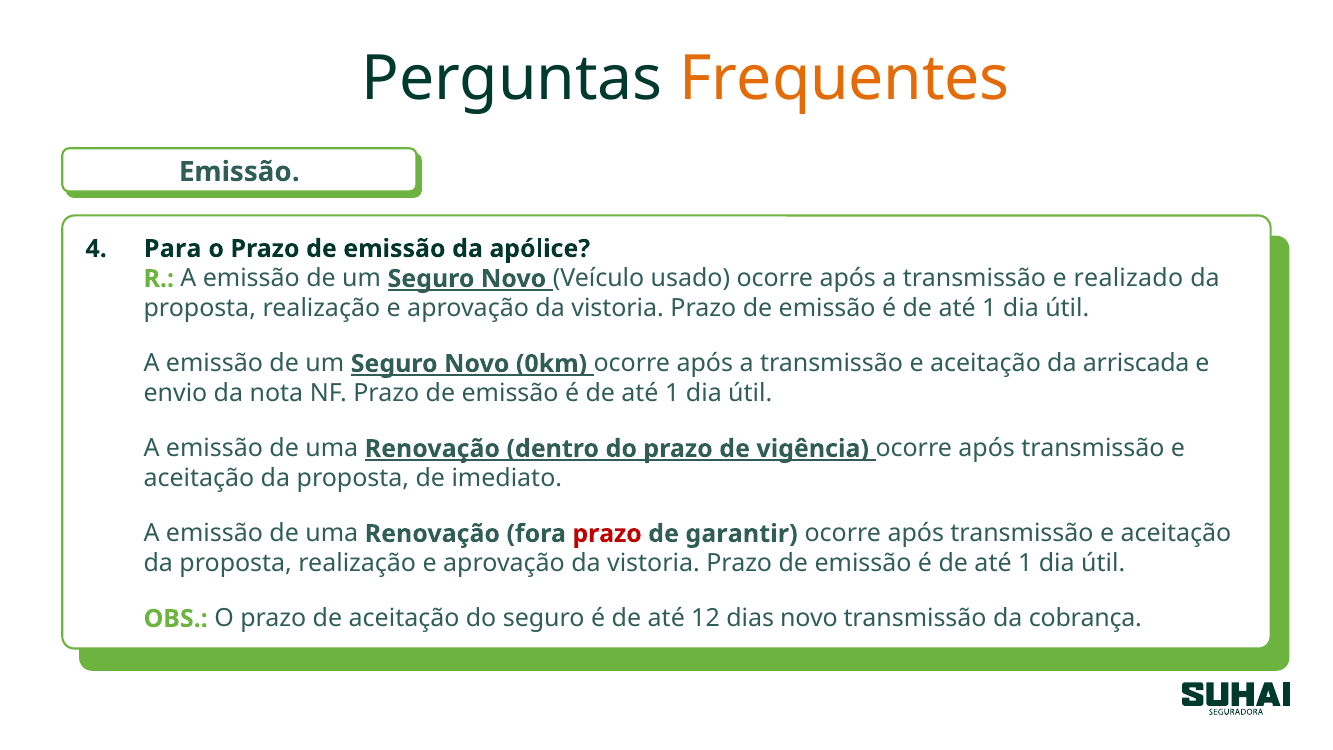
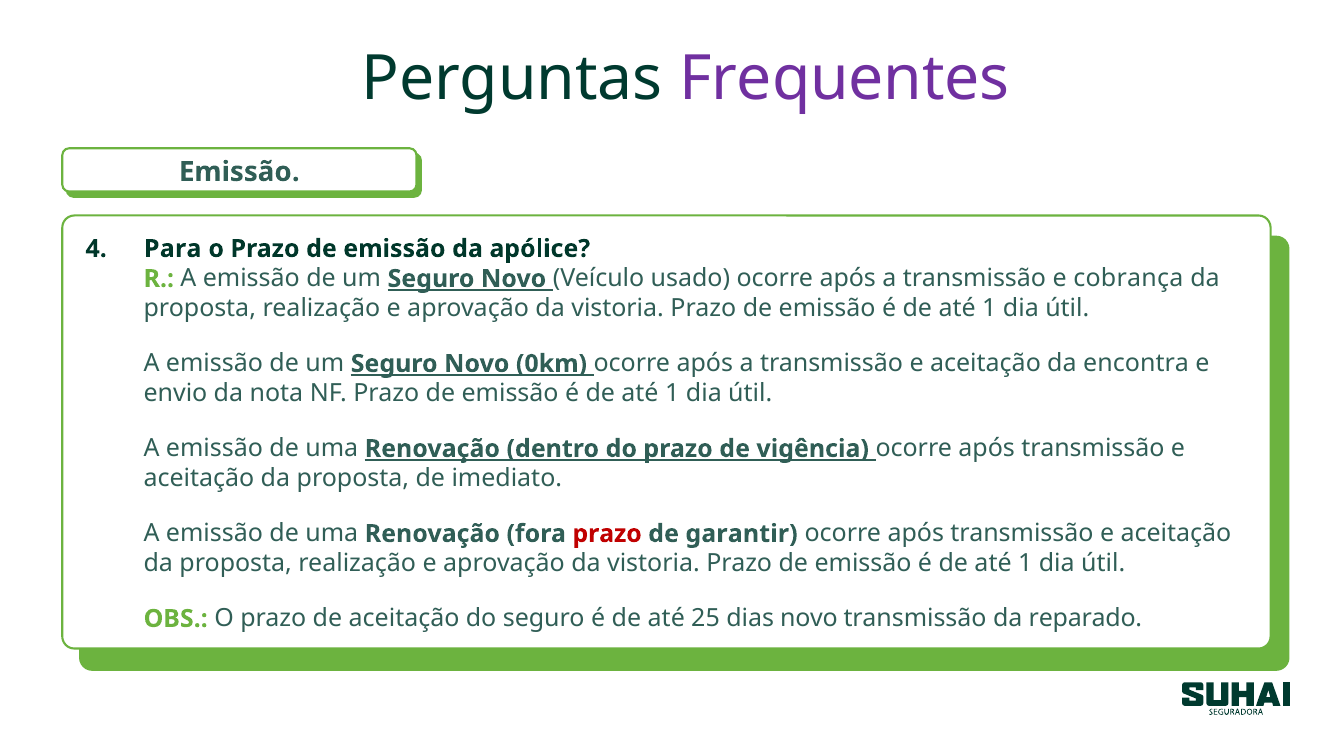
Frequentes colour: orange -> purple (844, 79)
realizado: realizado -> cobrança (1128, 279)
arriscada: arriscada -> encontra (1136, 364)
12: 12 -> 25 (706, 619)
cobrança: cobrança -> reparado (1085, 619)
